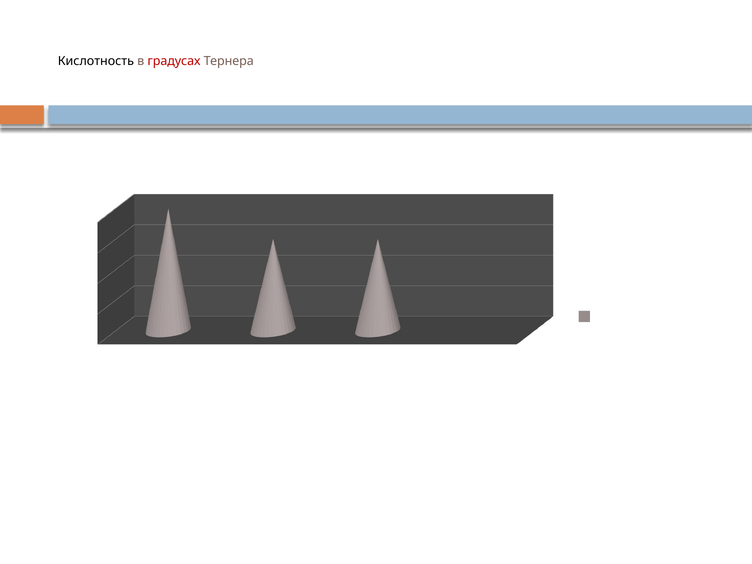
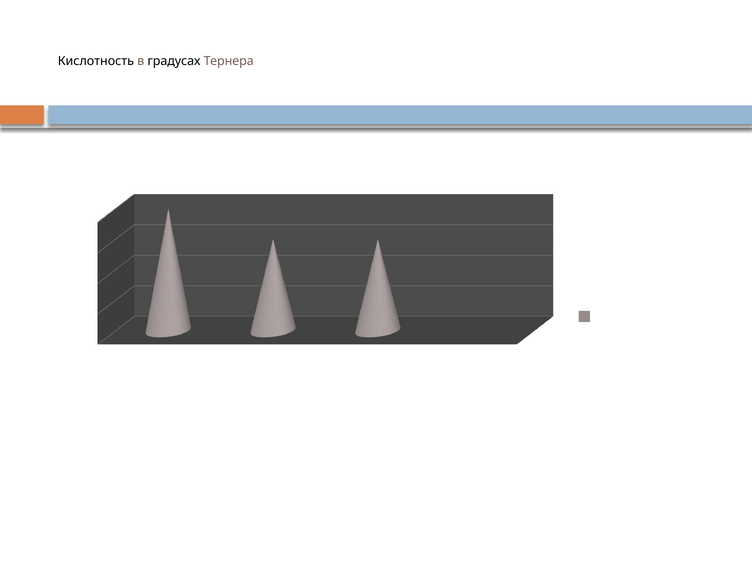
градусах colour: red -> black (174, 61)
